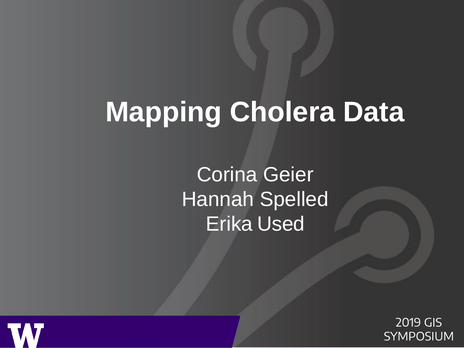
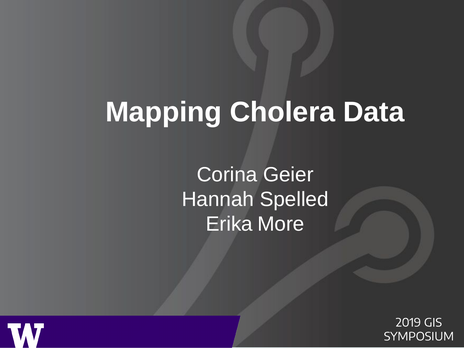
Used: Used -> More (281, 224)
